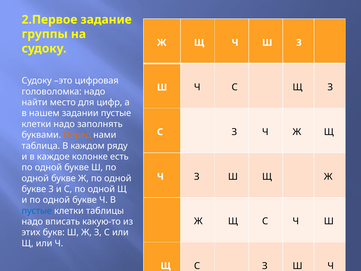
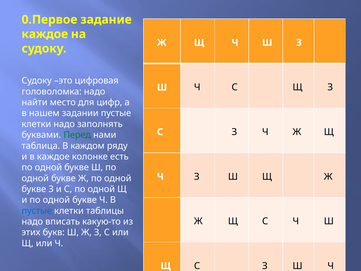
2.Первое: 2.Первое -> 0.Первое (49, 20)
группы: группы -> каждое (45, 34)
Перед colour: orange -> green (77, 135)
